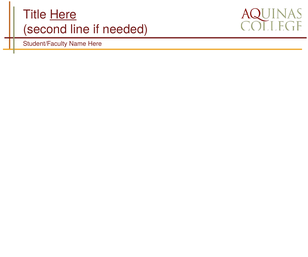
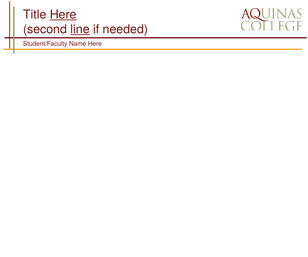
line underline: none -> present (80, 29)
